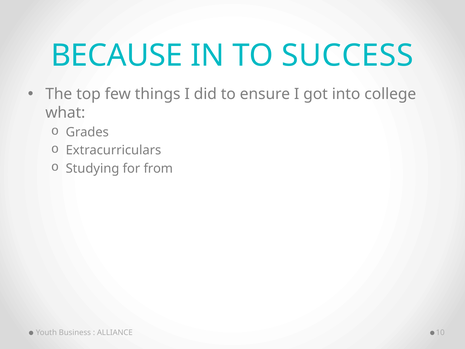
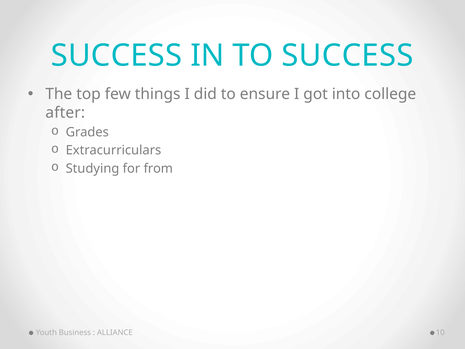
BECAUSE: BECAUSE -> SUCCESS (116, 56)
what: what -> after (65, 113)
